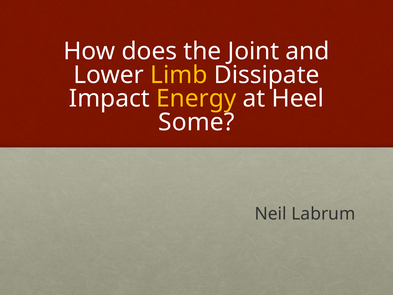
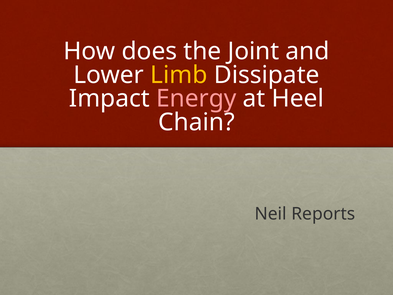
Energy colour: yellow -> pink (196, 98)
Some: Some -> Chain (196, 122)
Labrum: Labrum -> Reports (323, 214)
